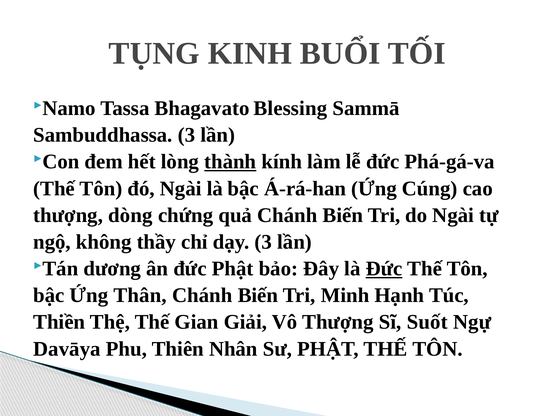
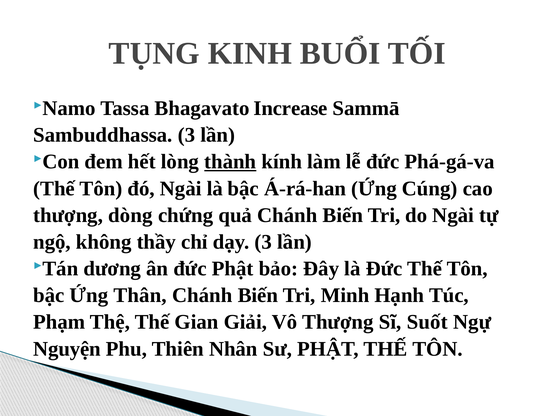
Blessing: Blessing -> Increase (290, 108)
Đức underline: present -> none (384, 269)
Thiền: Thiền -> Phạm (59, 322)
Davāya: Davāya -> Nguyện (67, 349)
